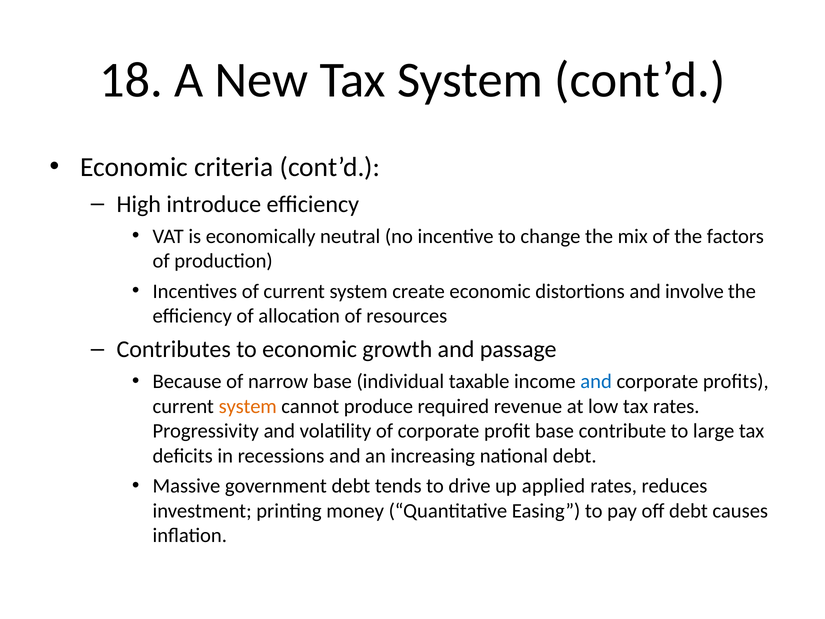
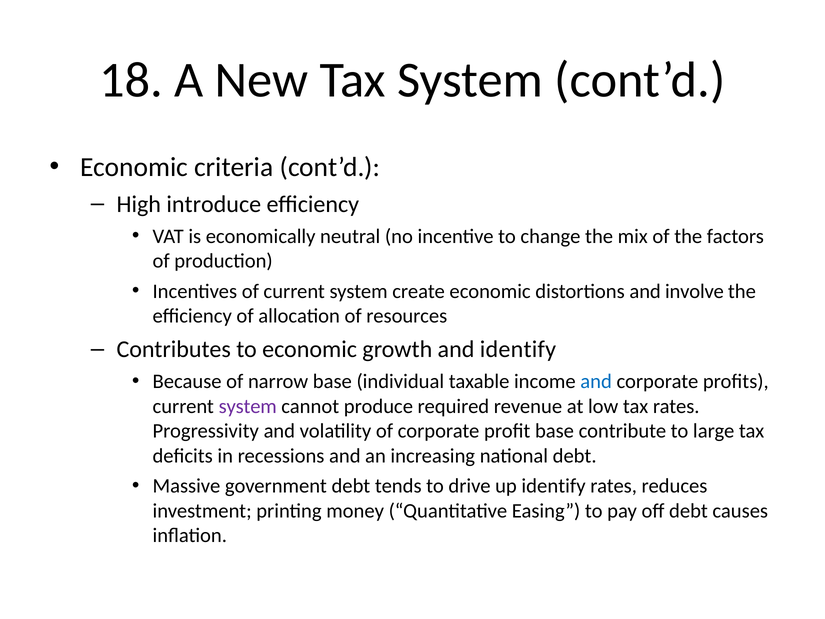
and passage: passage -> identify (518, 349)
system colour: orange -> purple (248, 406)
up applied: applied -> identify (554, 486)
